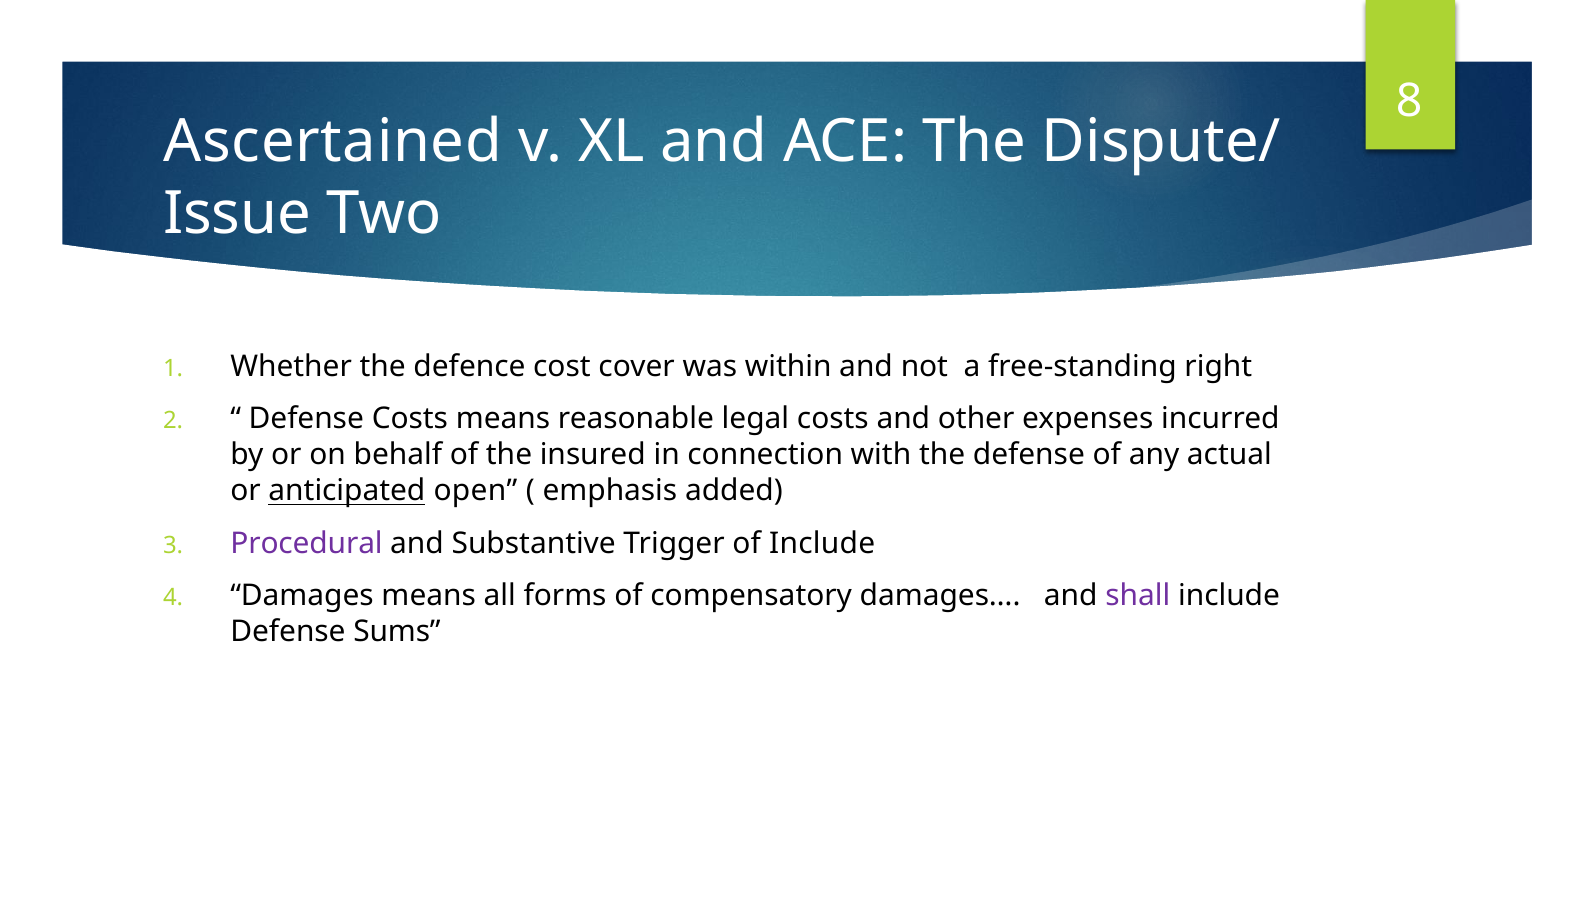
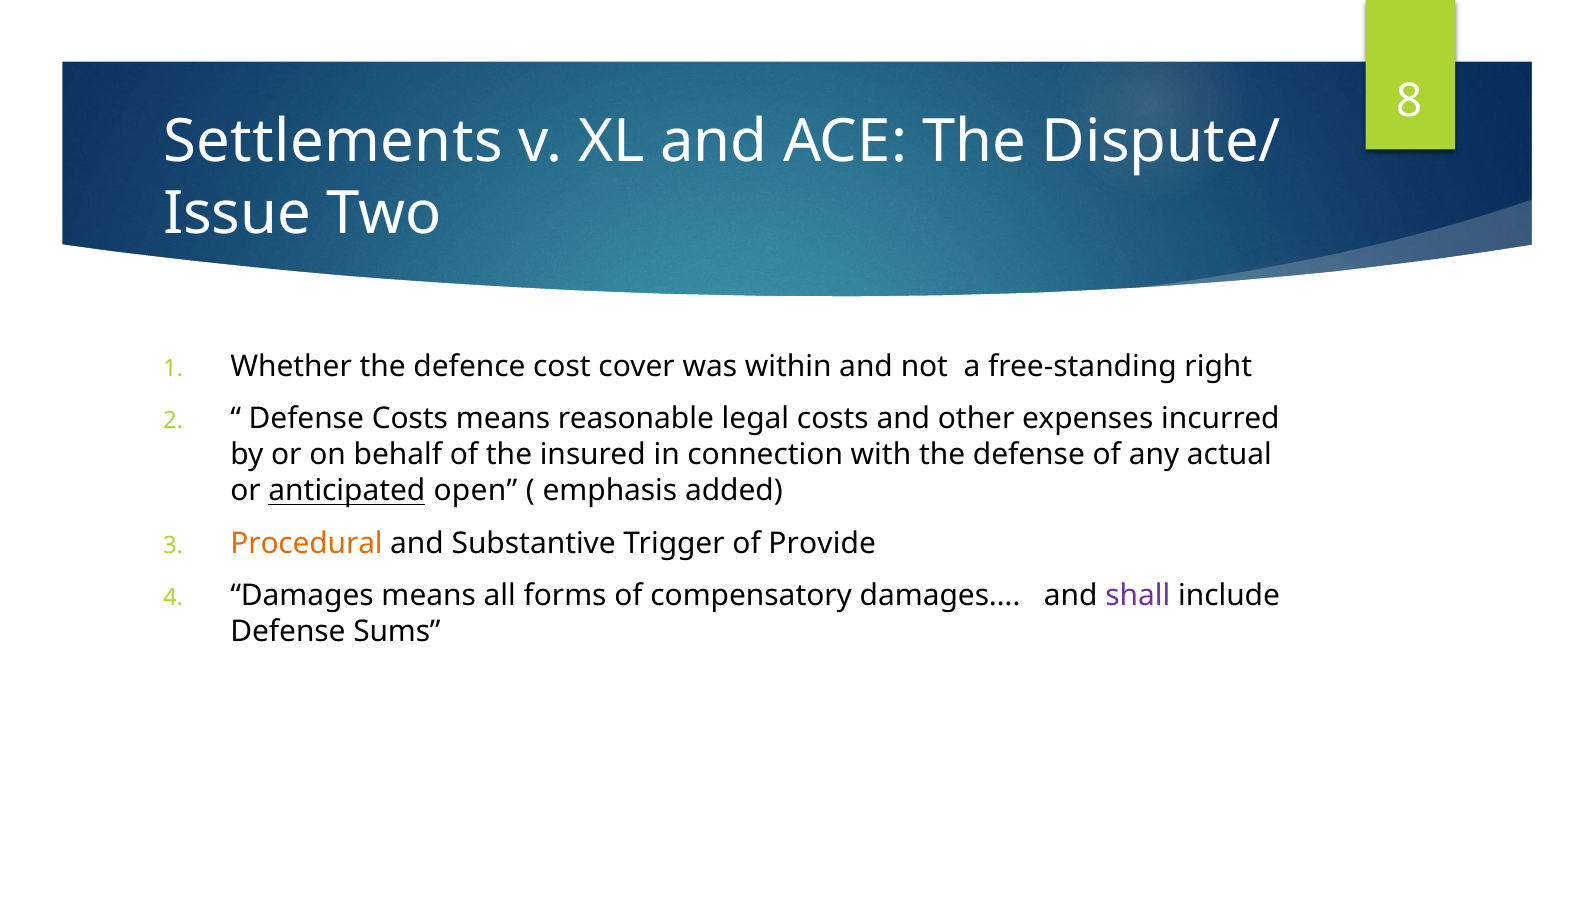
Ascertained: Ascertained -> Settlements (333, 142)
Procedural colour: purple -> orange (306, 543)
of Include: Include -> Provide (822, 543)
